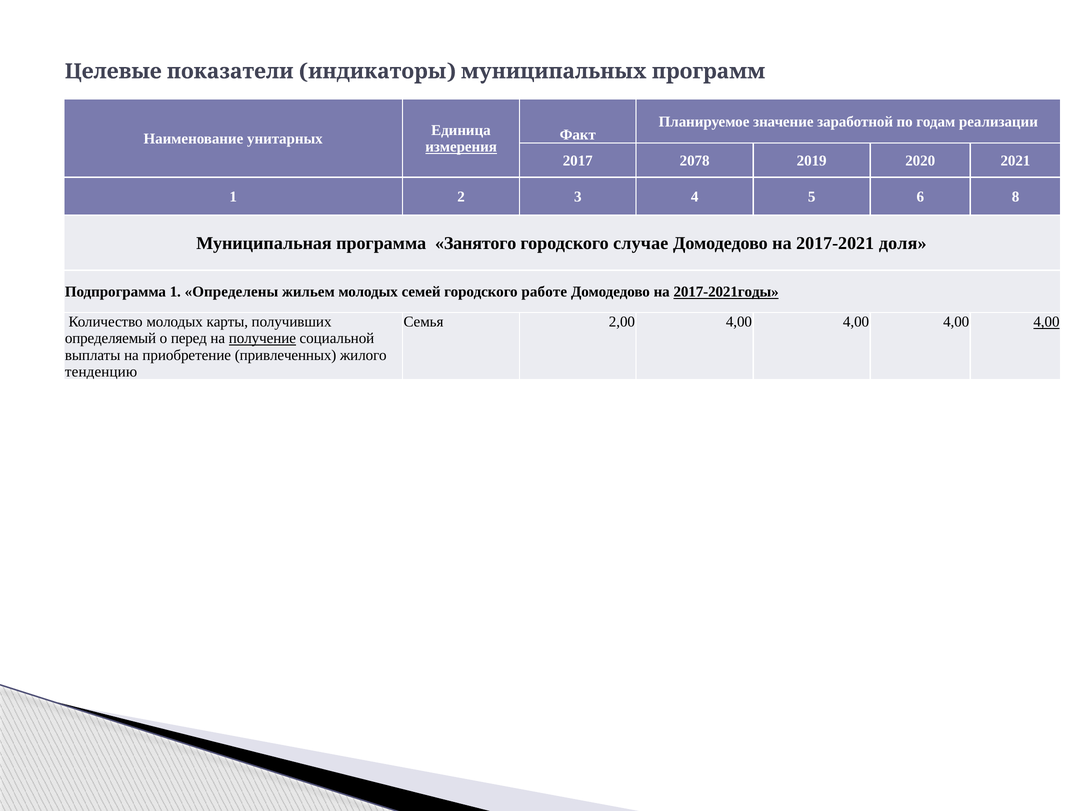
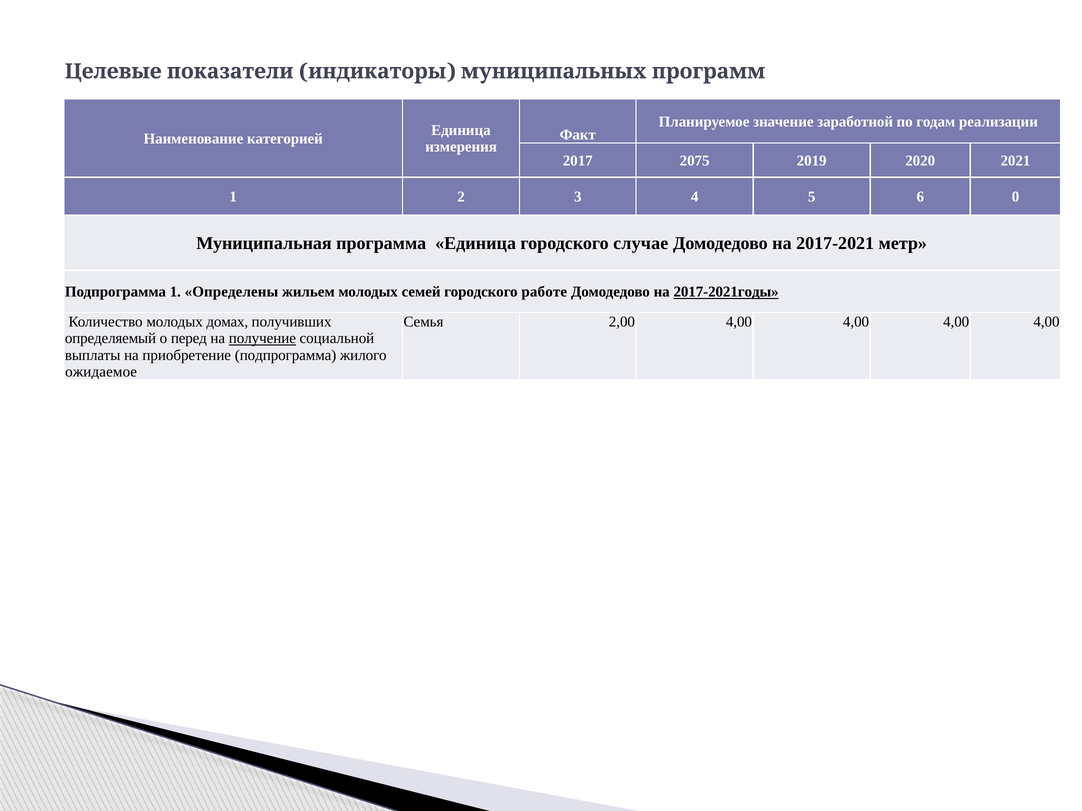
унитарных: унитарных -> категорией (285, 139)
измерения underline: present -> none (461, 147)
2078: 2078 -> 2075 (695, 161)
8: 8 -> 0 (1016, 197)
программа Занятого: Занятого -> Единица (476, 244)
доля: доля -> метр (903, 244)
карты: карты -> домах (227, 322)
4,00 underline: present -> none (1046, 322)
приобретение привлеченных: привлеченных -> подпрограмма (286, 355)
тенденцию: тенденцию -> ожидаемое (101, 372)
